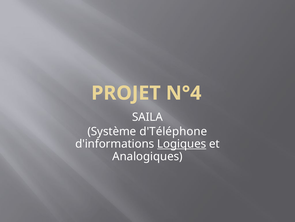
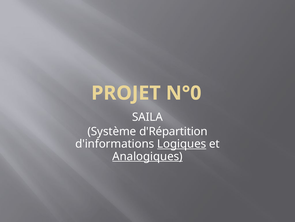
N°4: N°4 -> N°0 (184, 93)
d'Téléphone: d'Téléphone -> d'Répartition (173, 131)
Analogiques underline: none -> present (147, 156)
